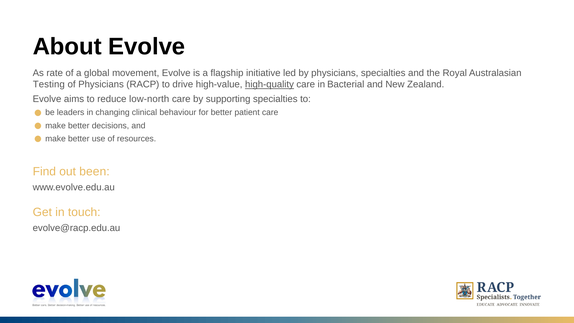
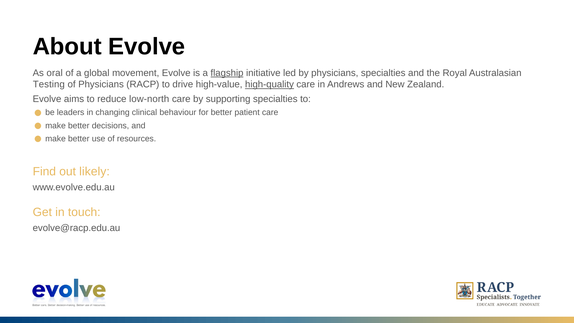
rate: rate -> oral (55, 73)
flagship underline: none -> present (227, 73)
Bacterial: Bacterial -> Andrews (346, 84)
been: been -> likely (94, 171)
